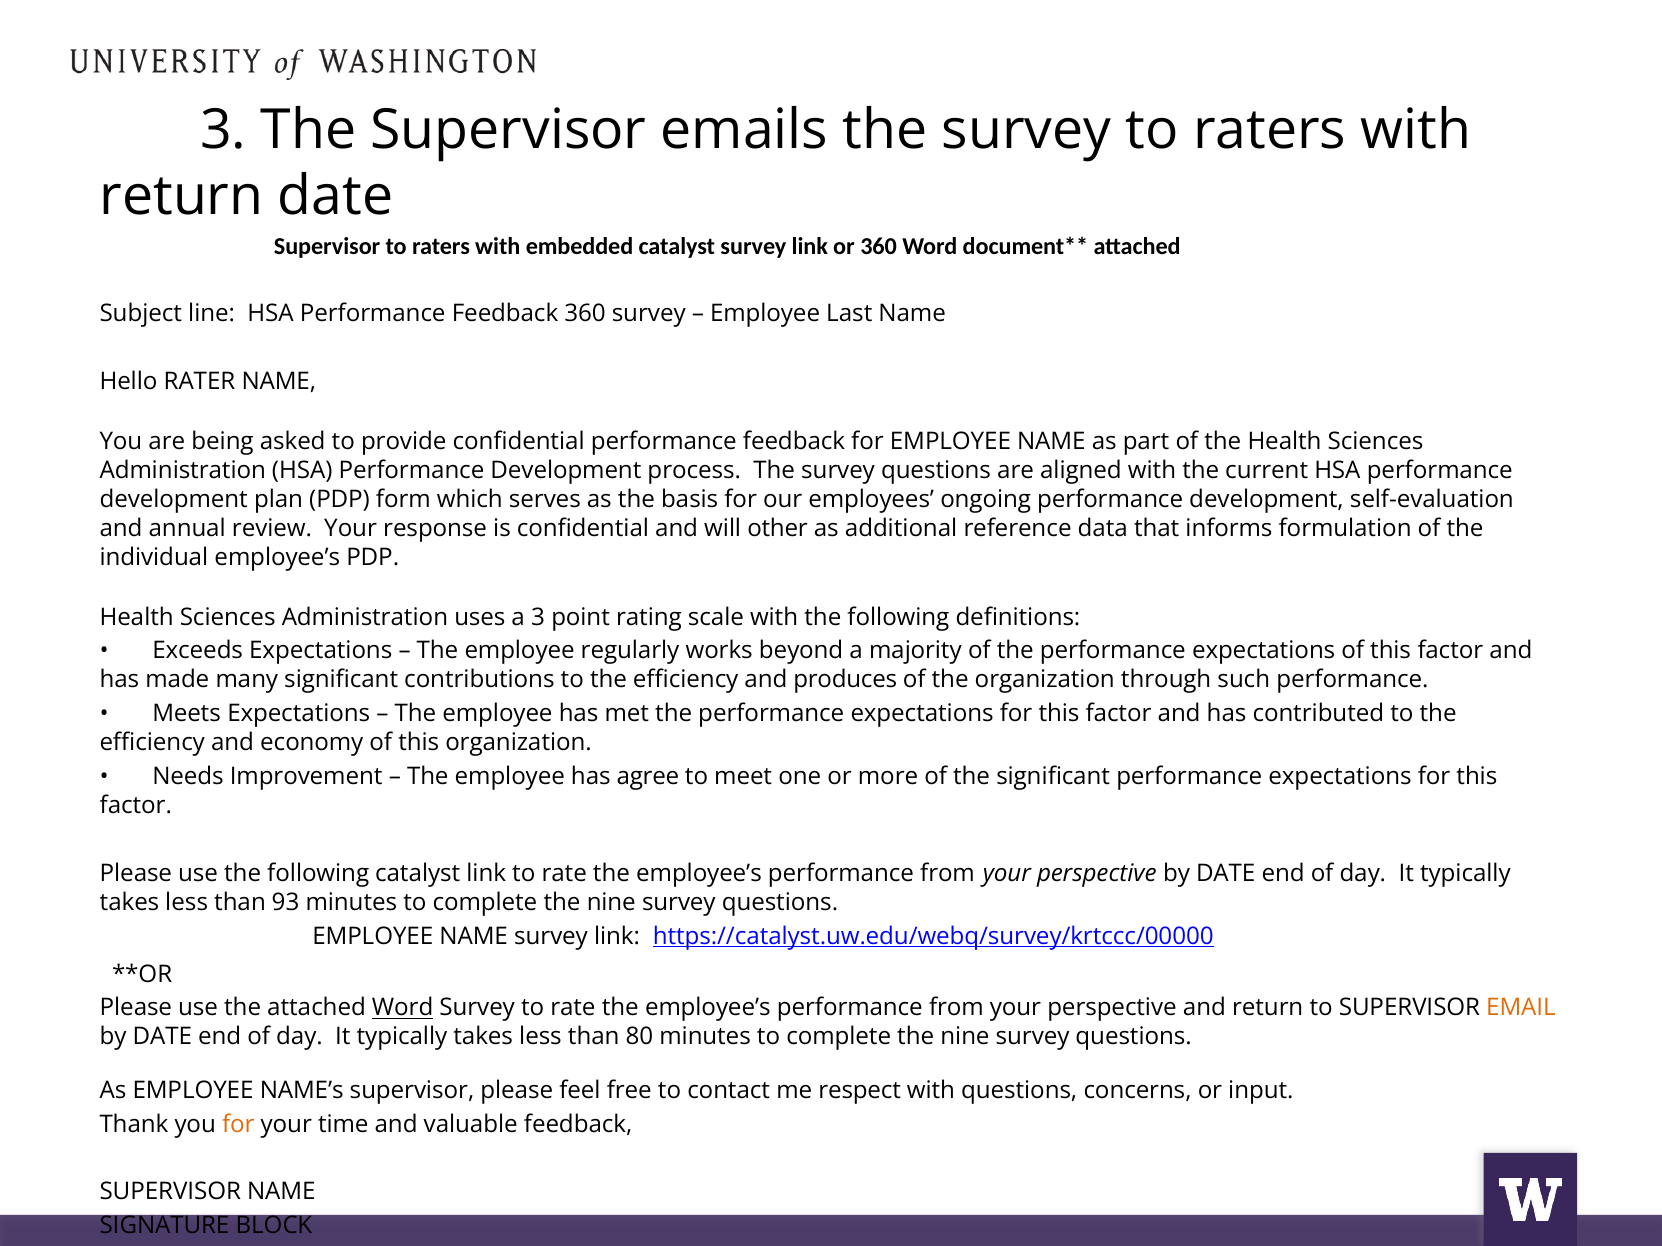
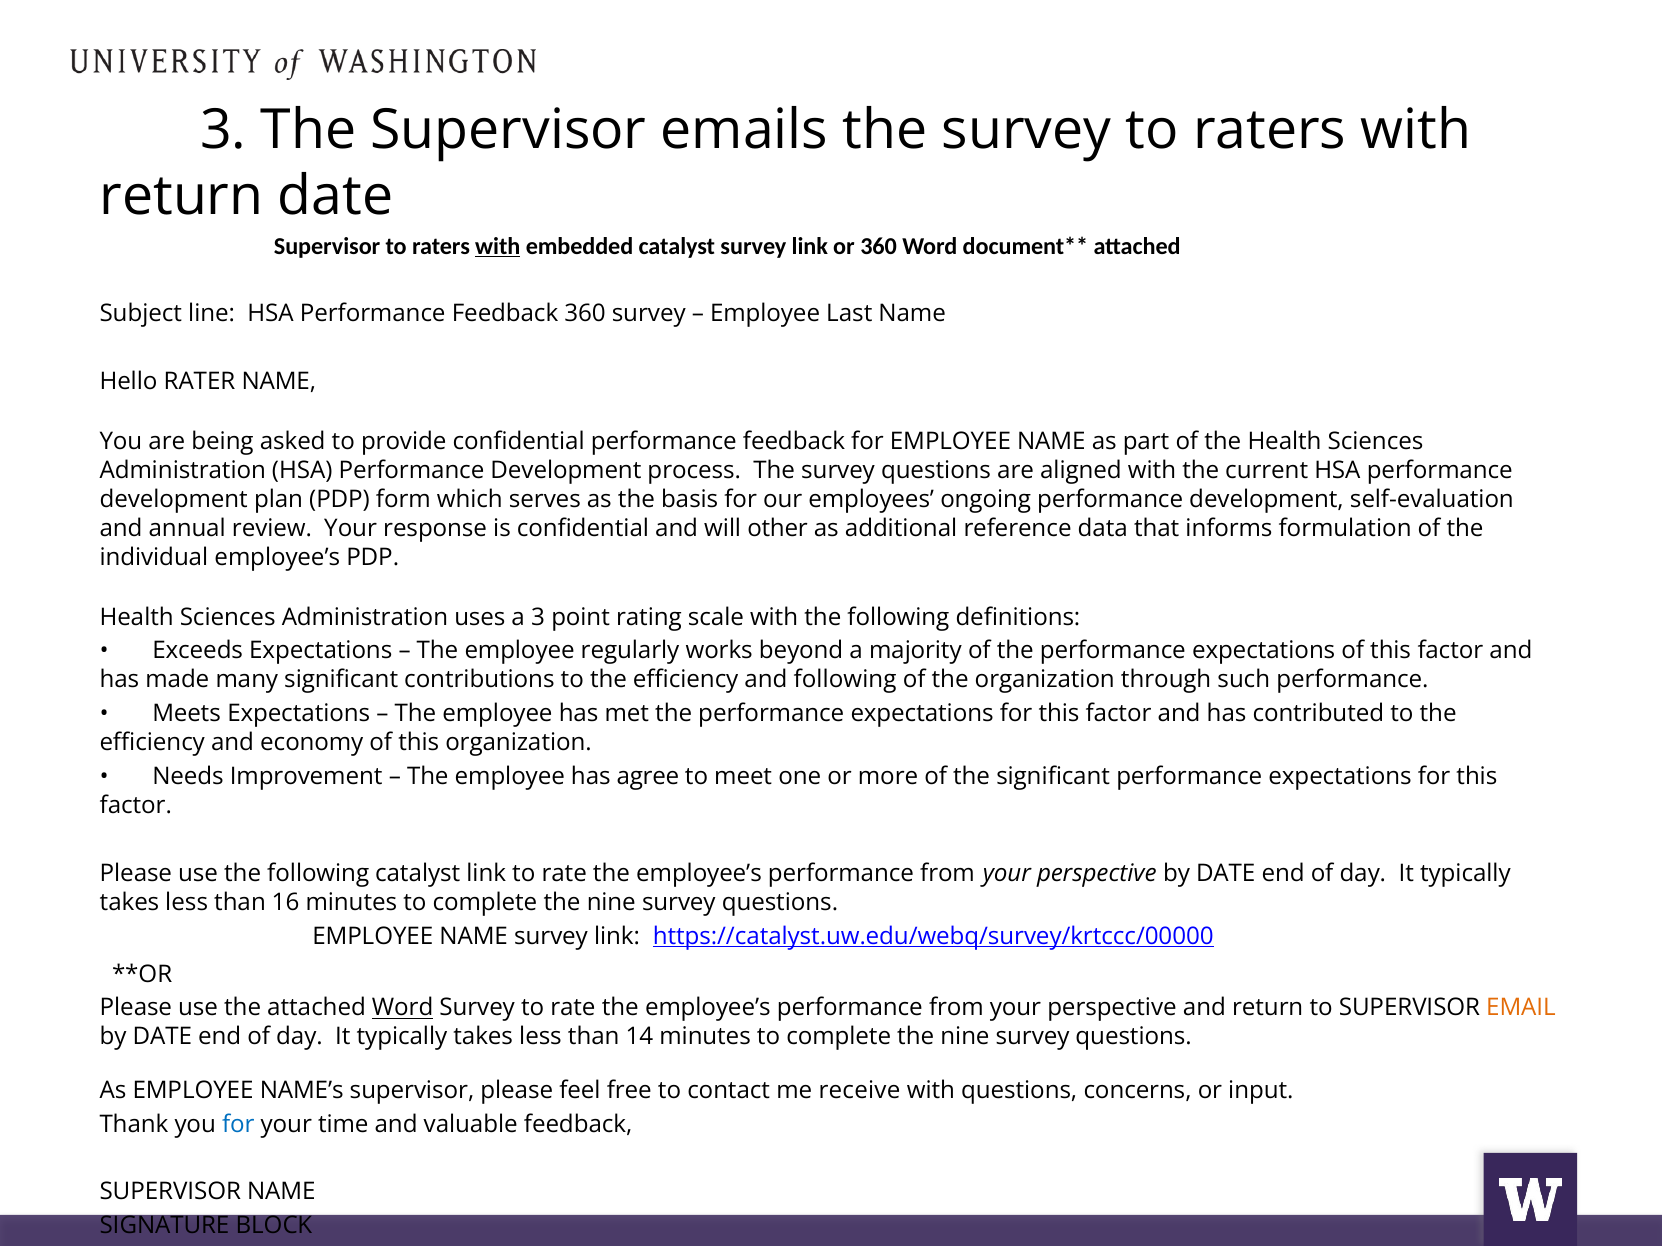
with underline: none -> present (498, 246)
and produces: produces -> following (845, 680)
93: 93 -> 16 (286, 903)
80: 80 -> 14 (639, 1037)
respect: respect -> receive (859, 1091)
for colour: orange -> blue (238, 1125)
